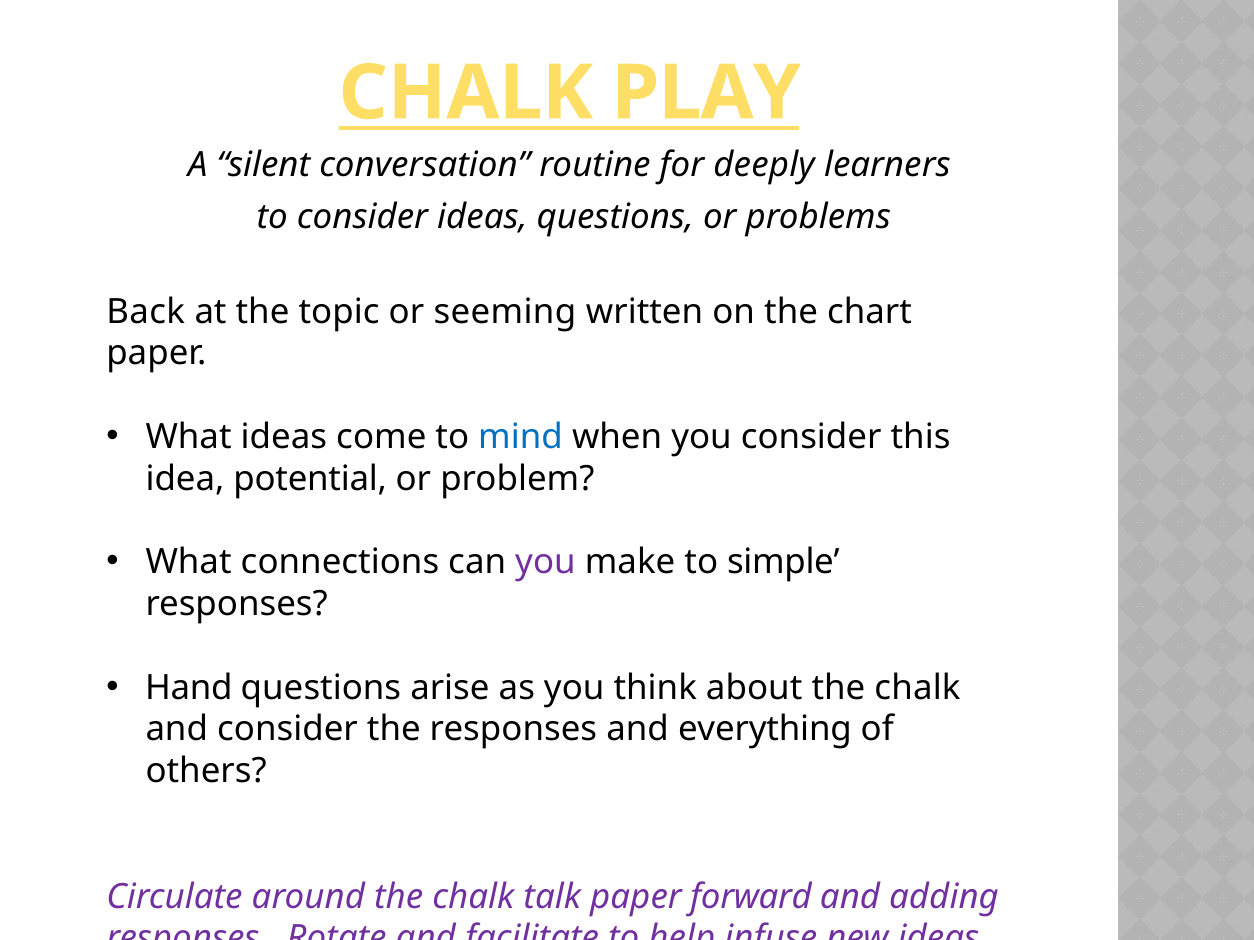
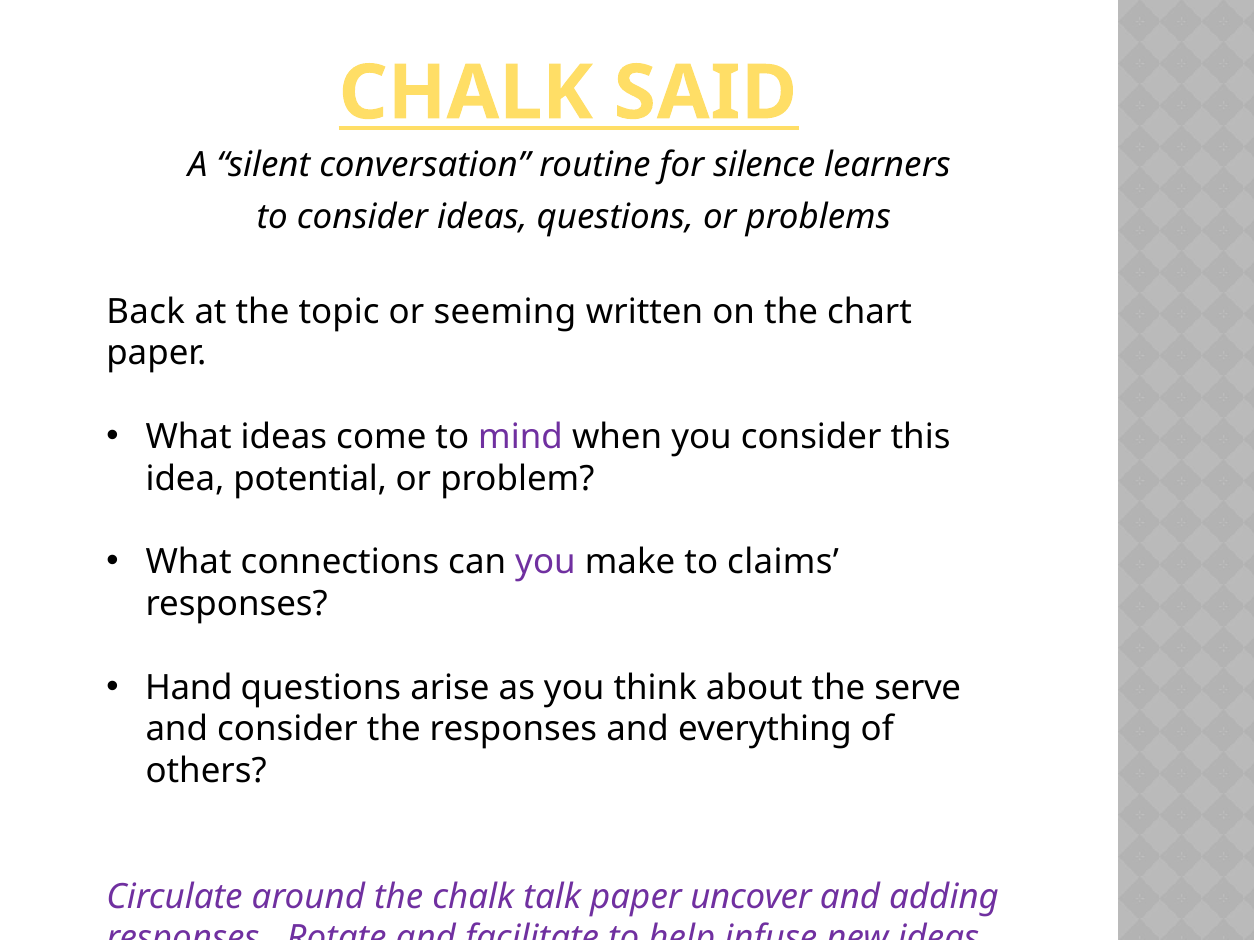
PLAY: PLAY -> SAID (705, 93)
deeply: deeply -> silence (764, 165)
mind colour: blue -> purple (521, 437)
simple: simple -> claims (783, 563)
about the chalk: chalk -> serve (918, 688)
forward: forward -> uncover (751, 897)
